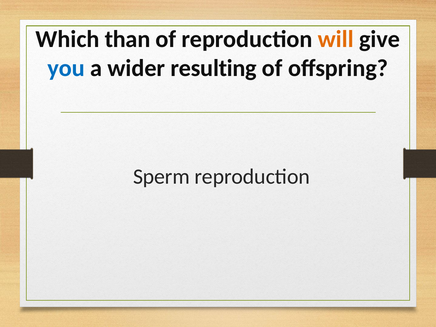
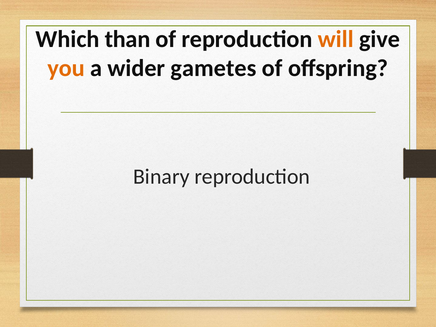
you colour: blue -> orange (66, 68)
resulting: resulting -> gametes (214, 68)
Sperm: Sperm -> Binary (161, 177)
